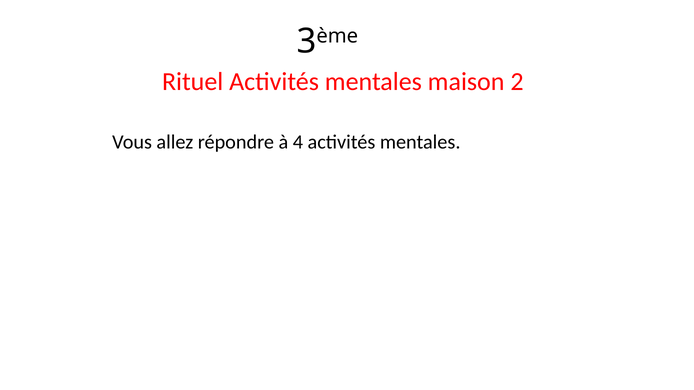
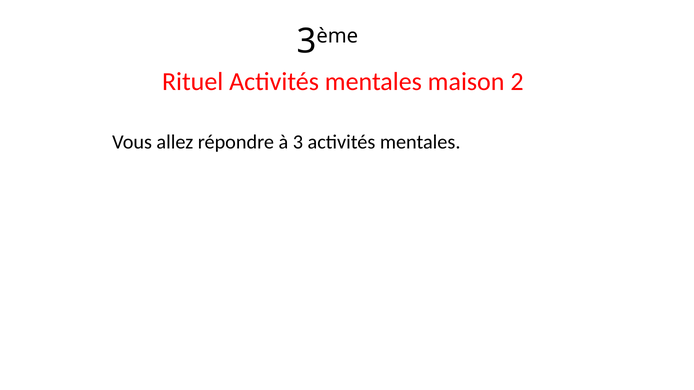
à 4: 4 -> 3 (298, 142)
